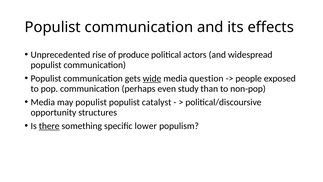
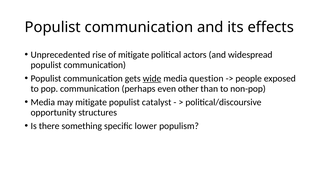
of produce: produce -> mitigate (134, 55)
study: study -> other (188, 89)
may populist: populist -> mitigate (91, 102)
there underline: present -> none (49, 126)
